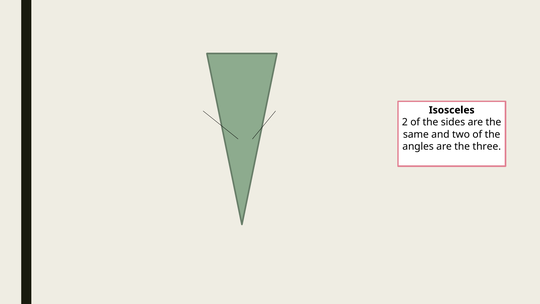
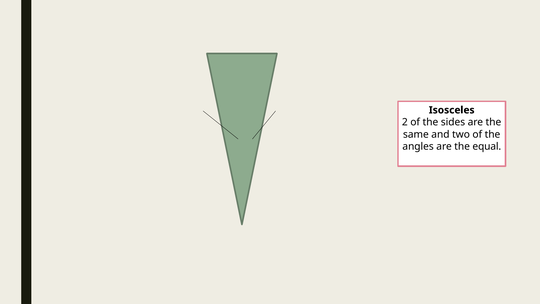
three: three -> equal (487, 146)
